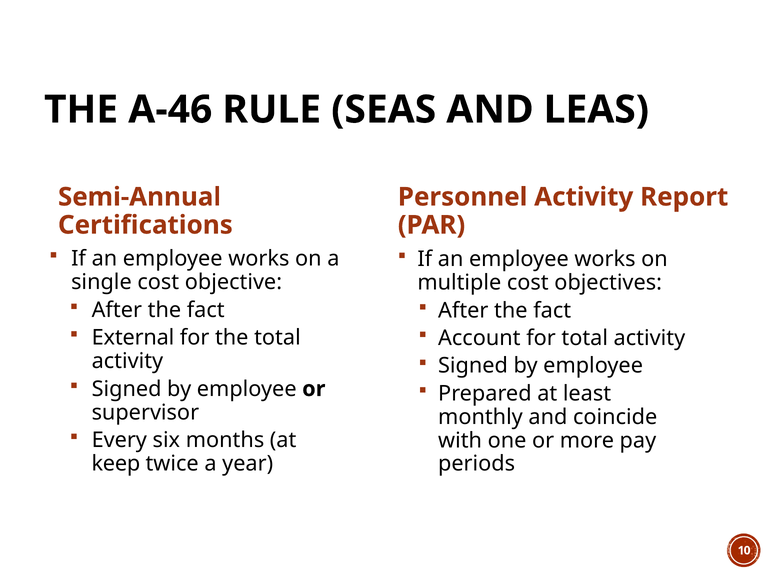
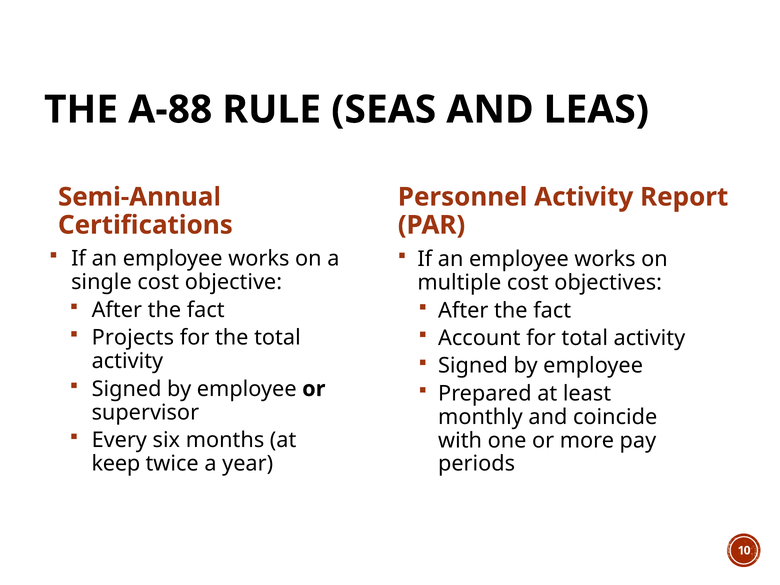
A-46: A-46 -> A-88 (170, 110)
External: External -> Projects (133, 338)
